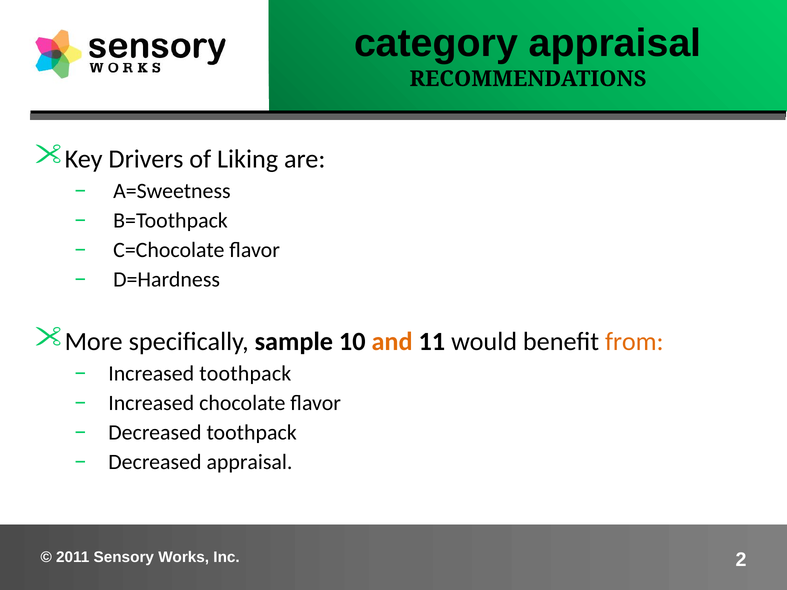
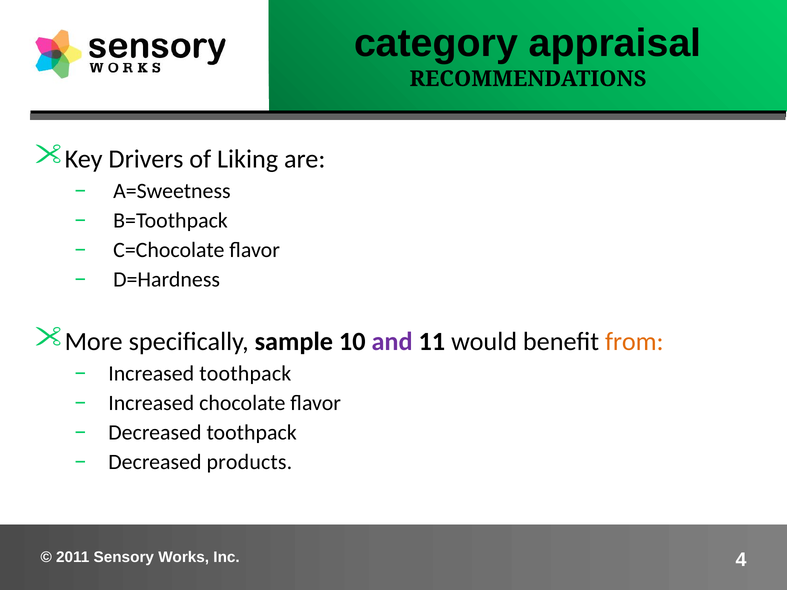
and colour: orange -> purple (392, 342)
Decreased appraisal: appraisal -> products (249, 462)
2: 2 -> 4 (741, 560)
